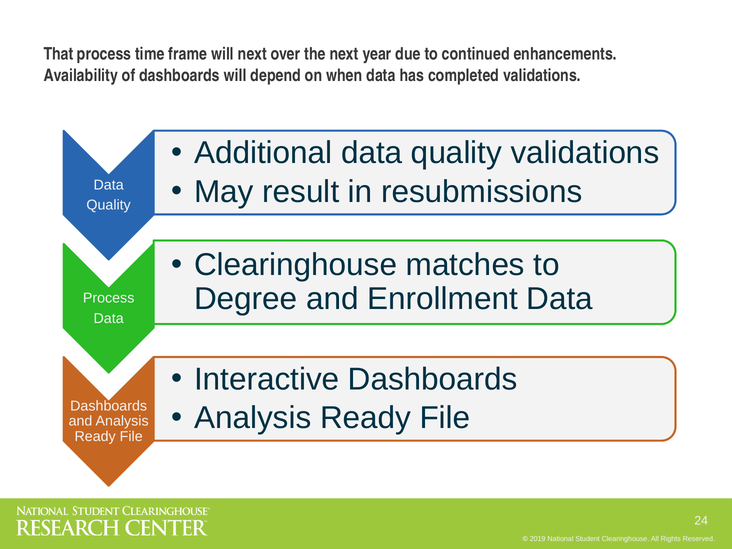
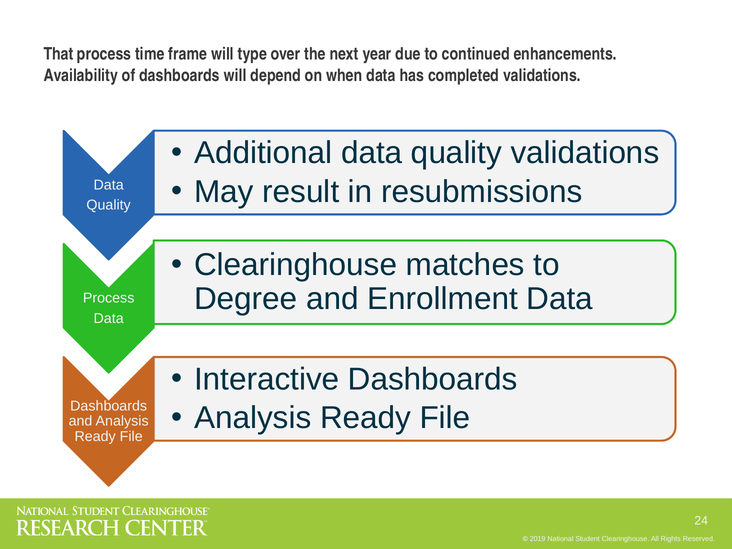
will next: next -> type (252, 54)
